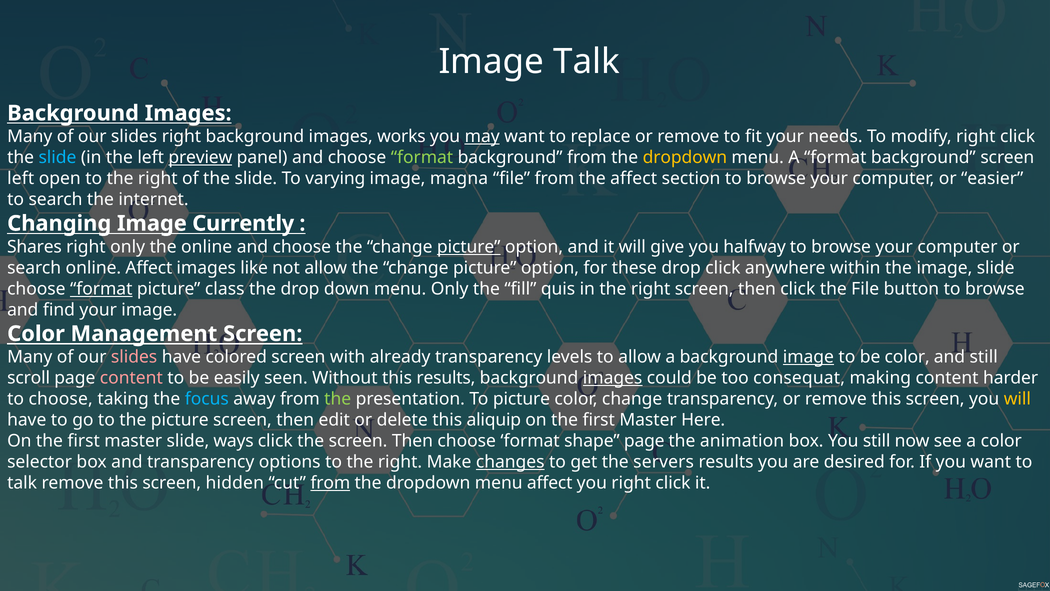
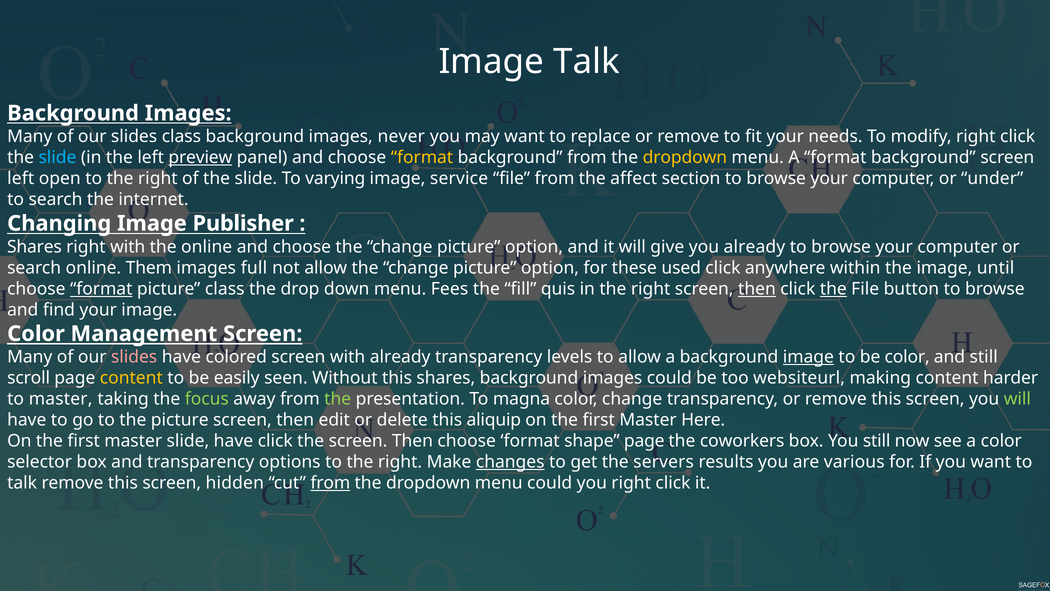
slides right: right -> class (181, 136)
works: works -> never (401, 136)
may underline: present -> none (482, 136)
format colour: light green -> yellow (422, 157)
magna: magna -> service (459, 178)
easier: easier -> under (992, 178)
Currently: Currently -> Publisher (243, 223)
right only: only -> with (128, 247)
picture underline: present -> none (469, 247)
you halfway: halfway -> already (754, 247)
online Affect: Affect -> Them (149, 268)
like: like -> full (254, 268)
these drop: drop -> used (681, 268)
image slide: slide -> until (996, 268)
menu Only: Only -> Fees (450, 289)
then underline: none -> present (757, 289)
the underline: none -> present (833, 289)
content colour: pink -> yellow (131, 378)
this results: results -> shares (446, 378)
images underline: present -> none (613, 378)
consequat: consequat -> websiteurl (799, 378)
to choose: choose -> master (61, 399)
focus colour: light blue -> light green (207, 399)
To picture: picture -> magna (522, 399)
will colour: yellow -> light green (1017, 399)
slide ways: ways -> have (233, 441)
animation: animation -> coworkers (742, 441)
desired: desired -> various (854, 462)
menu affect: affect -> could (550, 483)
